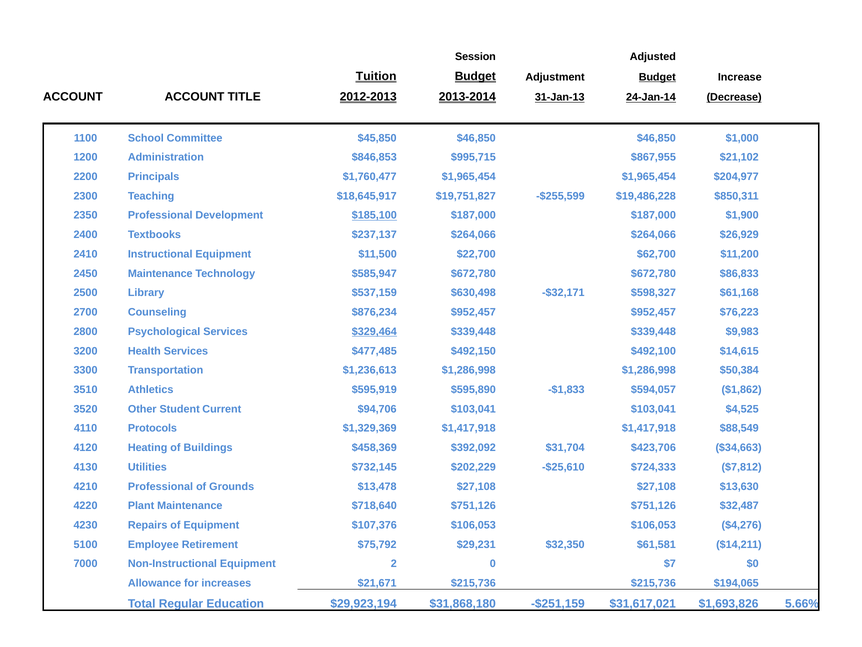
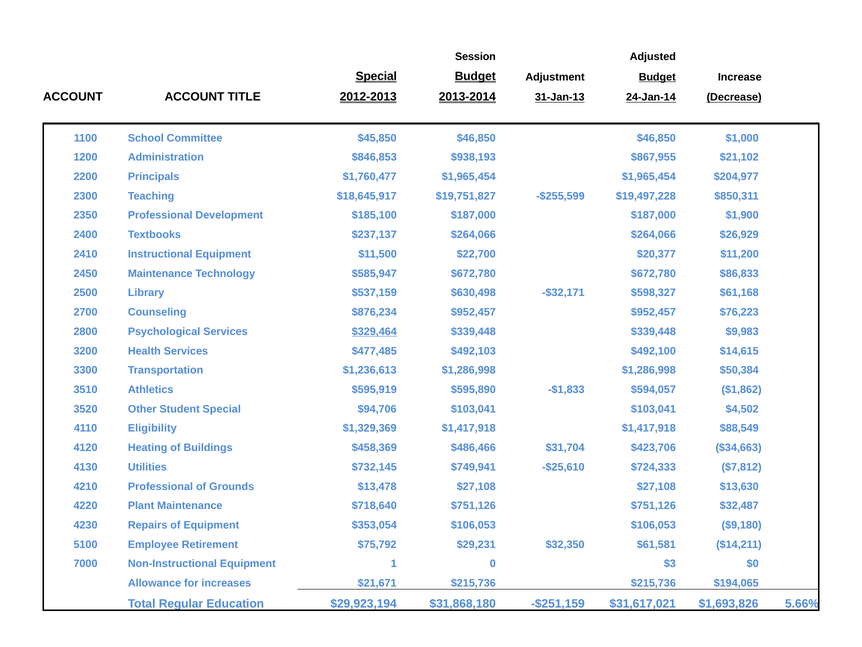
Tuition: Tuition -> Special (376, 76)
$995,715: $995,715 -> $938,193 (473, 157)
$19,486,228: $19,486,228 -> $19,497,228 (646, 196)
$185,100 underline: present -> none (374, 215)
$62,700: $62,700 -> $20,377 (656, 254)
$492,150: $492,150 -> $492,103 (473, 351)
Student Current: Current -> Special (222, 409)
$4,525: $4,525 -> $4,502 (742, 409)
Protocols: Protocols -> Eligibility (152, 428)
$392,092: $392,092 -> $486,466 (473, 447)
$202,229: $202,229 -> $749,941 (473, 467)
$107,376: $107,376 -> $353,054 (374, 525)
$4,276: $4,276 -> $9,180 (742, 525)
2: 2 -> 1 (394, 563)
$7: $7 -> $3 (670, 563)
